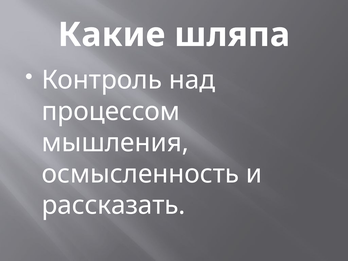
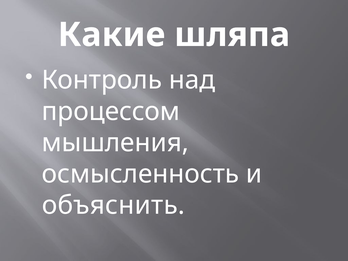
рассказать: рассказать -> объяснить (113, 205)
